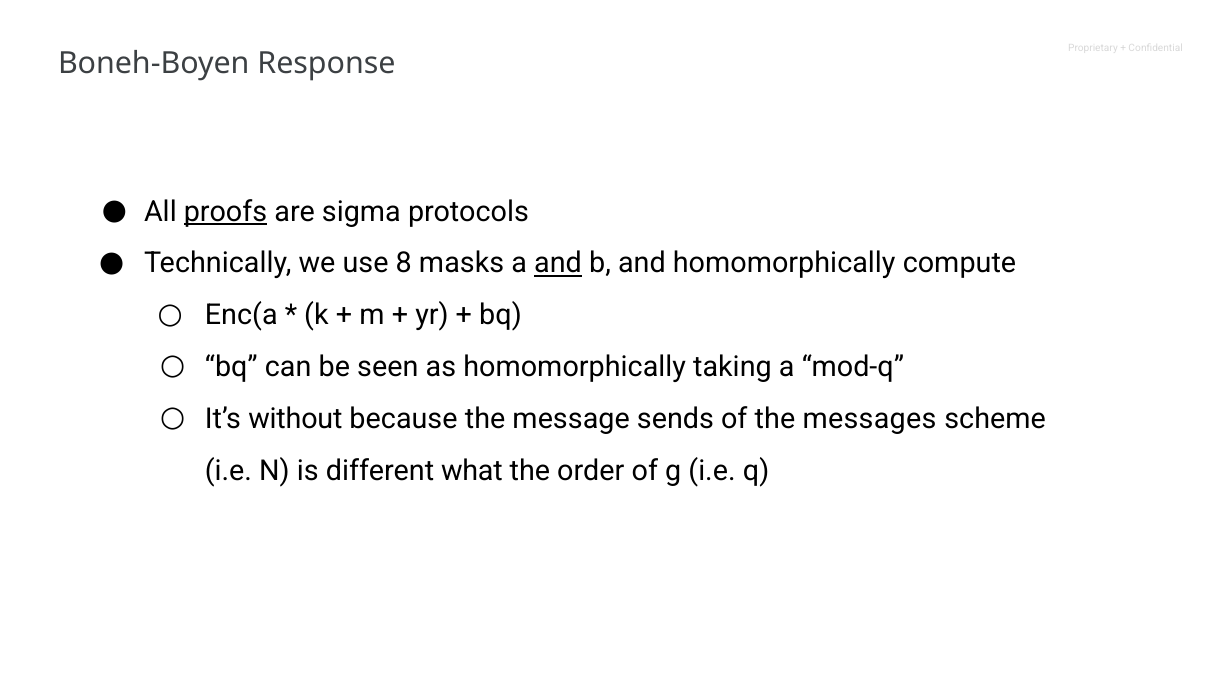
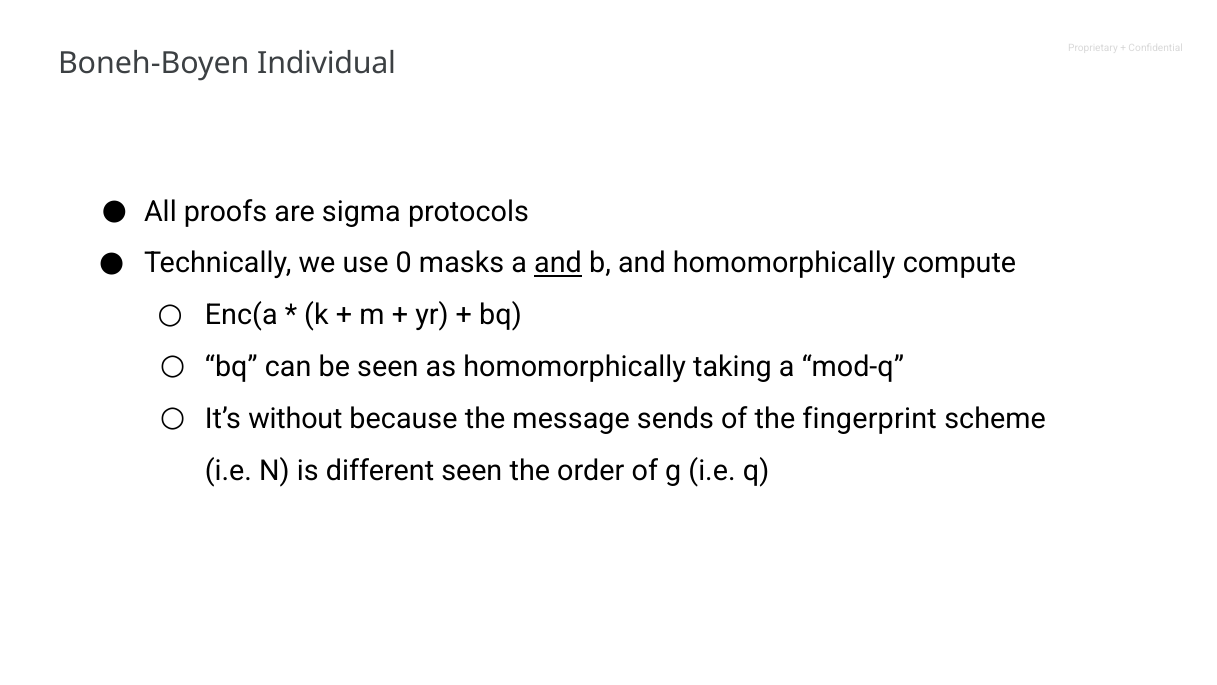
Response: Response -> Individual (327, 64)
proofs underline: present -> none (225, 212)
8: 8 -> 0 (404, 263)
messages: messages -> fingerprint (870, 419)
different what: what -> seen (472, 470)
